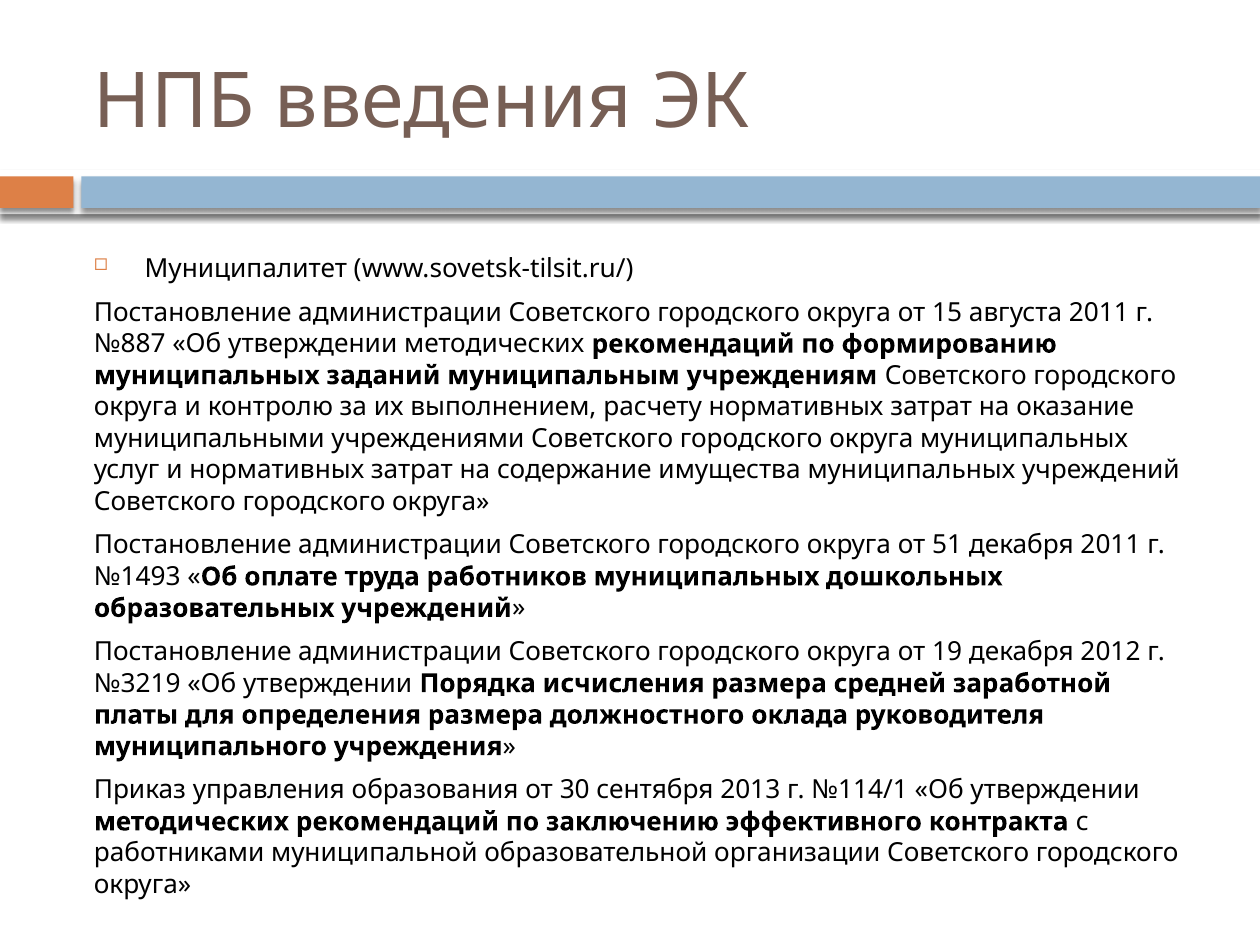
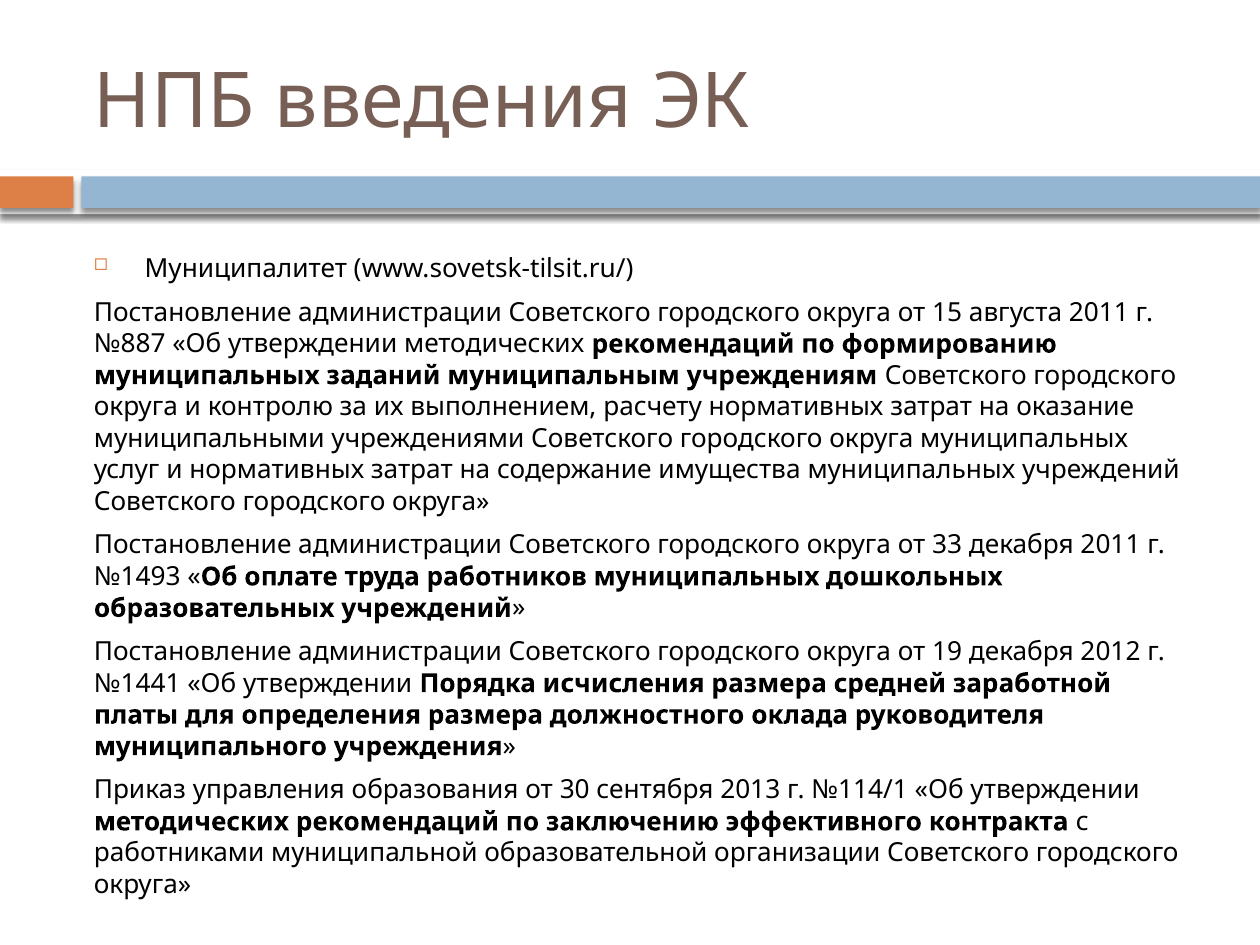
51: 51 -> 33 (947, 545)
№3219: №3219 -> №1441 (137, 684)
